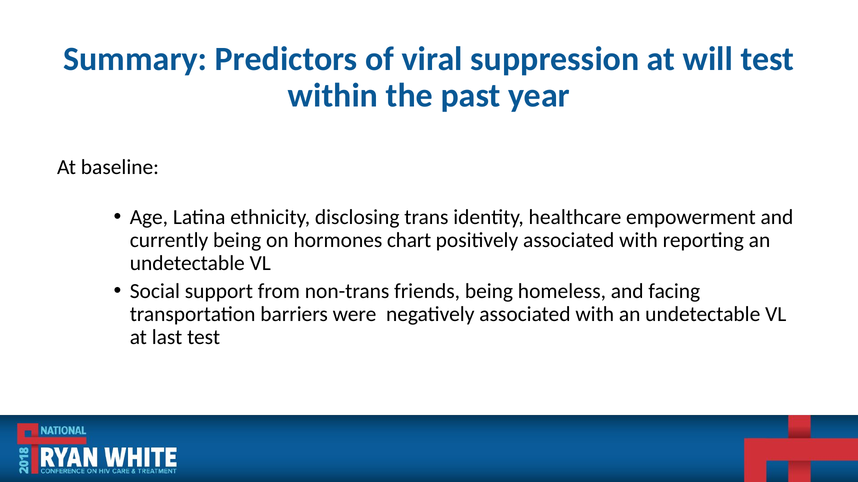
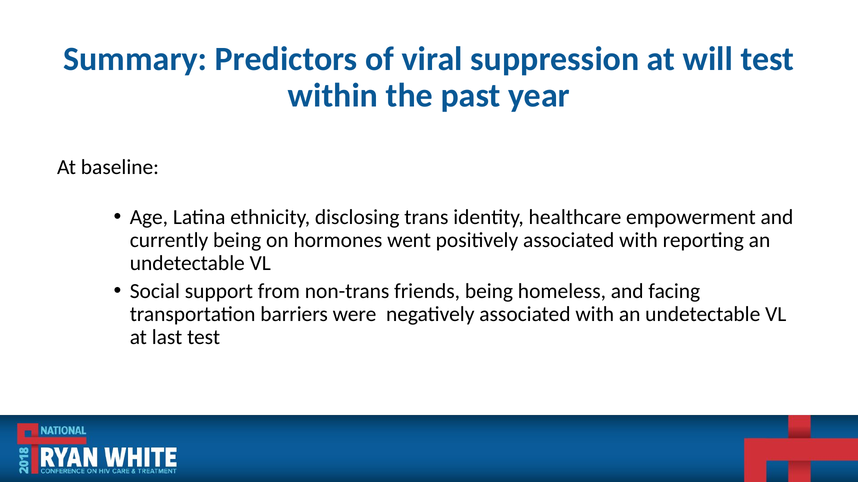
chart: chart -> went (409, 241)
